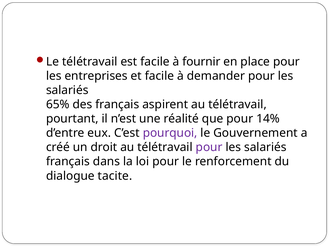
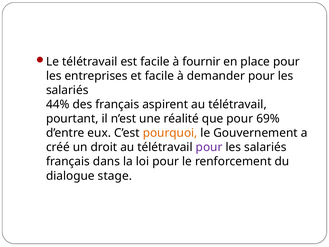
65%: 65% -> 44% (58, 104)
14%: 14% -> 69% (268, 119)
pourquoi colour: purple -> orange (170, 133)
tacite: tacite -> stage (115, 176)
